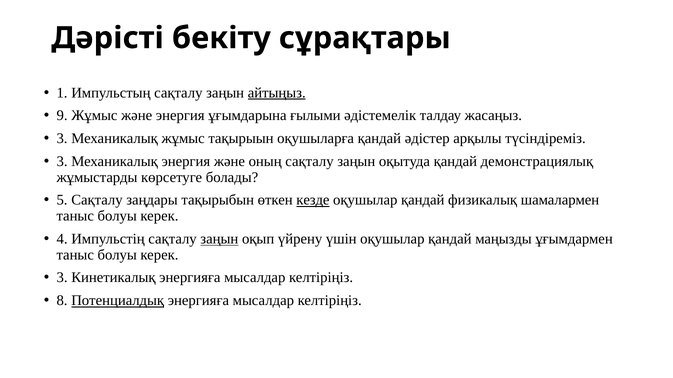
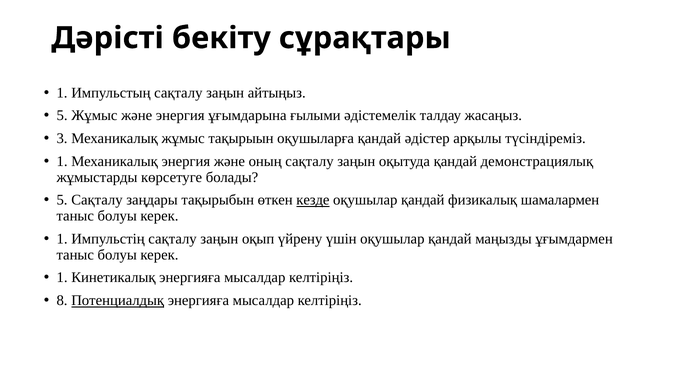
айтыңыз underline: present -> none (277, 93)
9: 9 -> 5 (62, 116)
3: 3 -> 1 (62, 162)
4: 4 -> 1 (62, 239)
заңын underline: present -> none (219, 239)
3: 3 -> 1 (62, 278)
